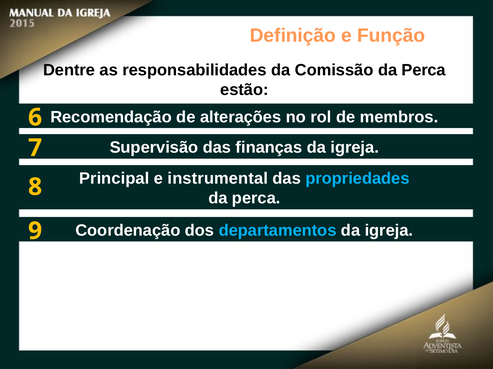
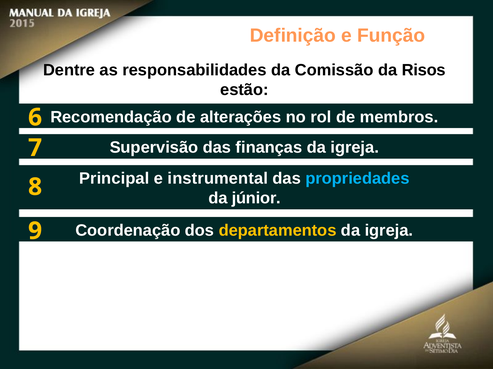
Comissão da Perca: Perca -> Risos (424, 70)
perca: perca -> júnior (256, 199)
departamentos colour: light blue -> yellow (278, 231)
